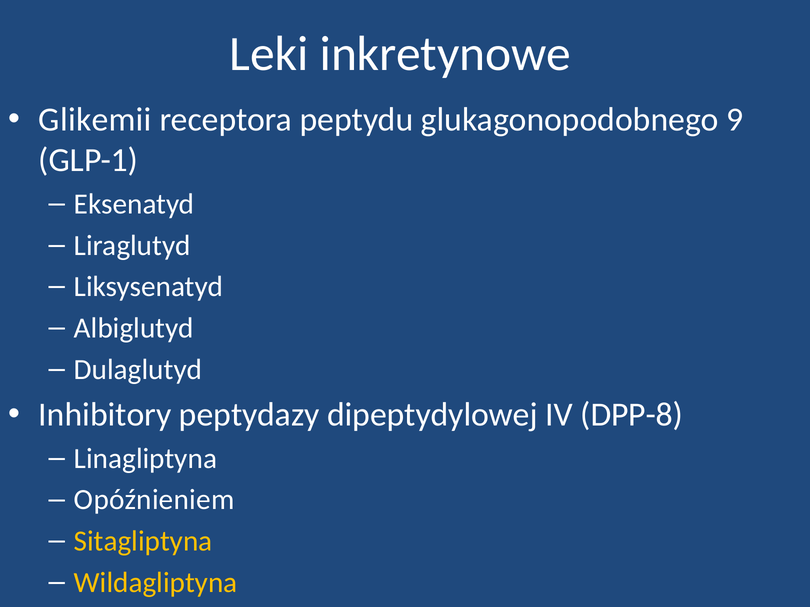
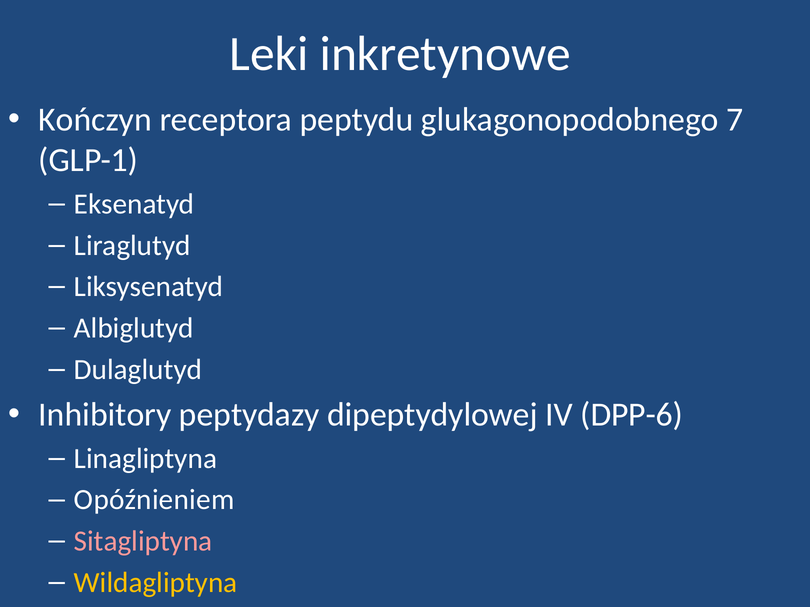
Glikemii: Glikemii -> Kończyn (95, 120)
9: 9 -> 7 (735, 120)
DPP-8: DPP-8 -> DPP-6 (632, 415)
Sitagliptyna colour: yellow -> pink (143, 542)
